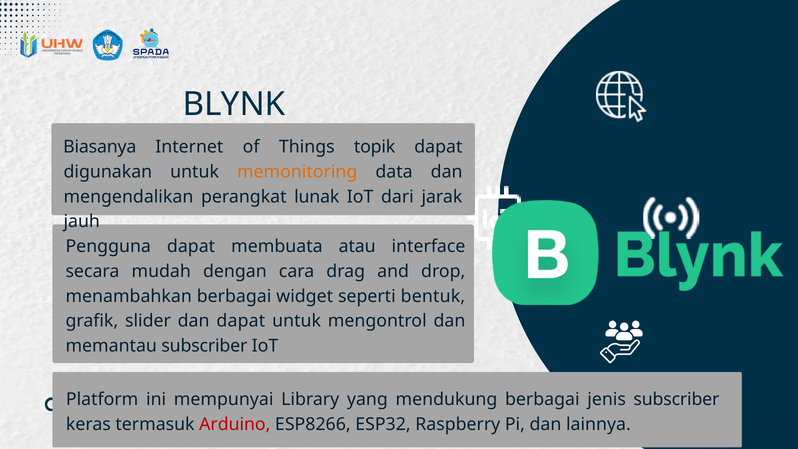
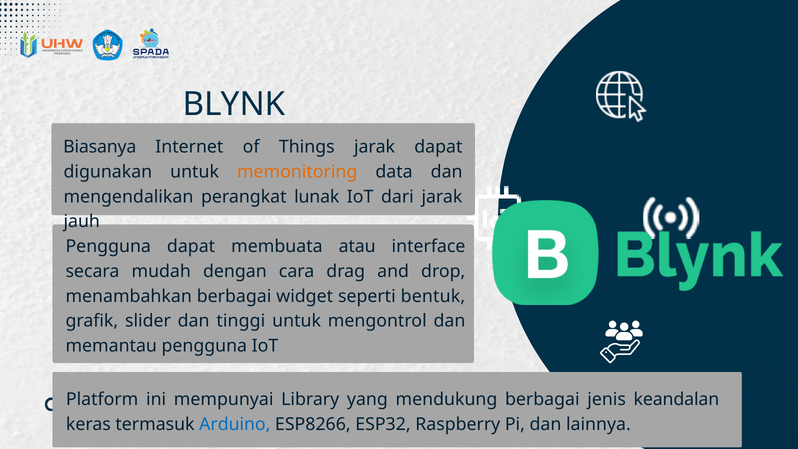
Things topik: topik -> jarak (375, 147)
dan dapat: dapat -> tinggi (241, 321)
memantau subscriber: subscriber -> pengguna (204, 346)
jenis subscriber: subscriber -> keandalan (676, 399)
Arduino colour: red -> blue (235, 424)
